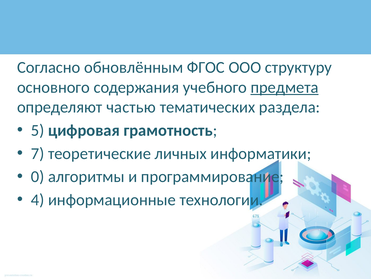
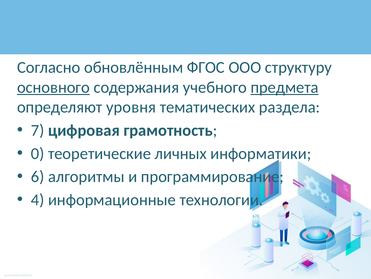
основного underline: none -> present (53, 87)
частью: частью -> уровня (131, 107)
5: 5 -> 7 (38, 130)
7: 7 -> 0 (38, 153)
0: 0 -> 6 (38, 176)
